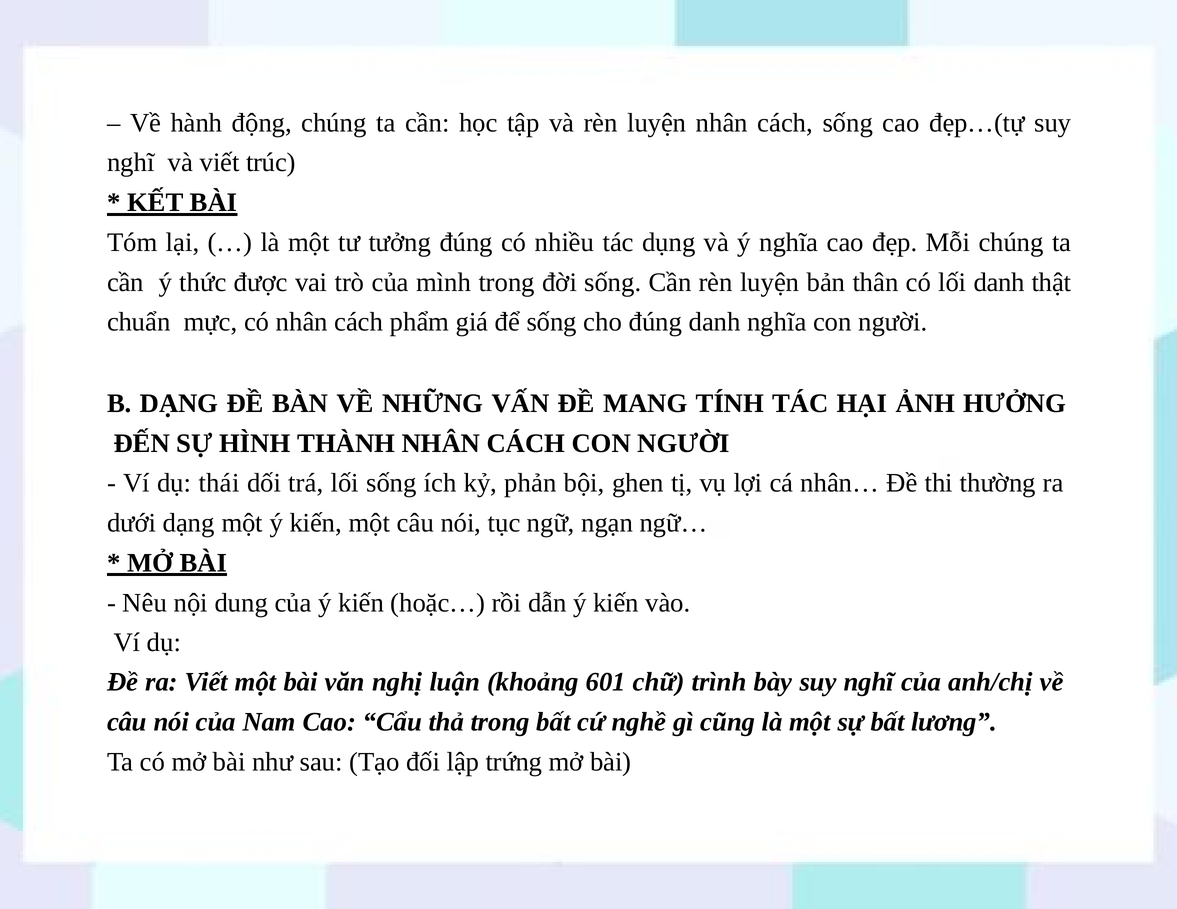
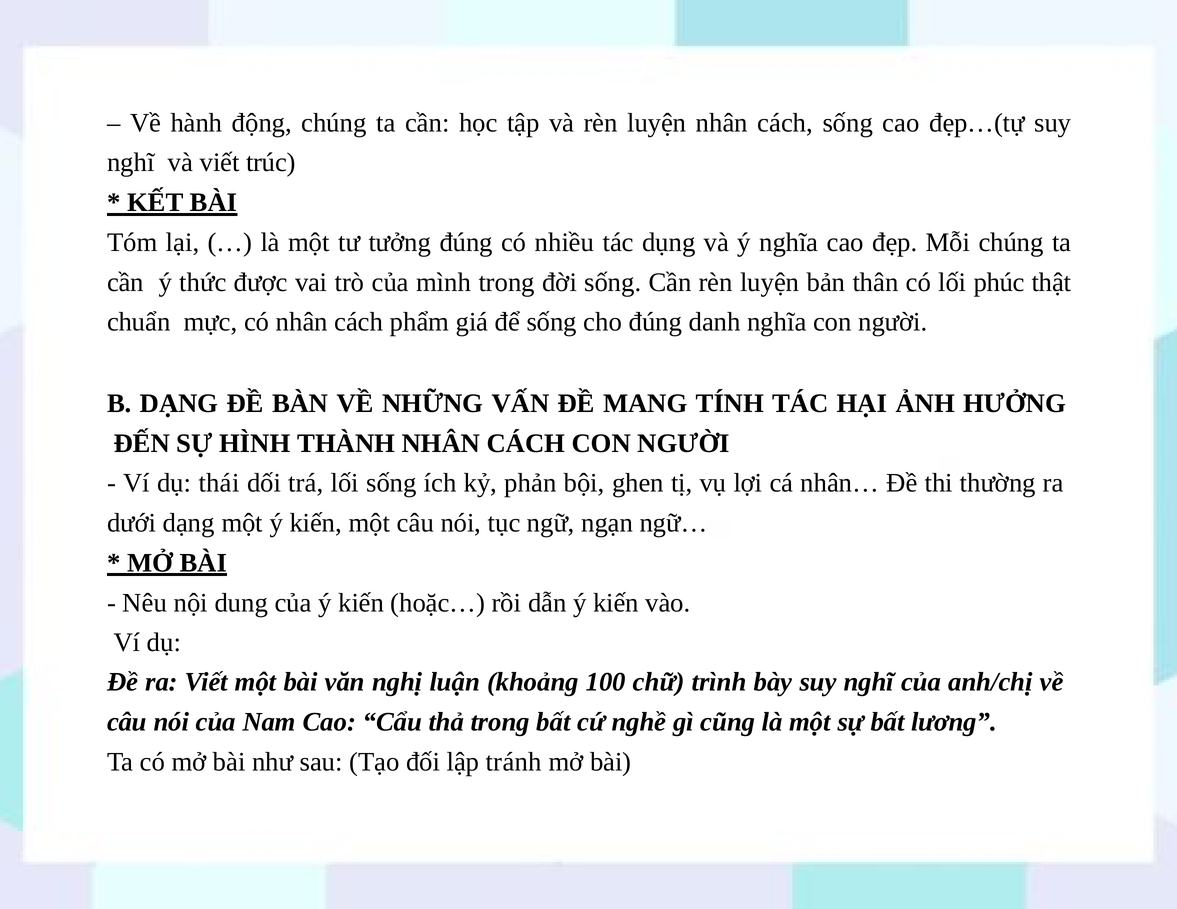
lối danh: danh -> phúc (999, 282)
601: 601 -> 100 (606, 683)
trứng: trứng -> tránh (514, 762)
